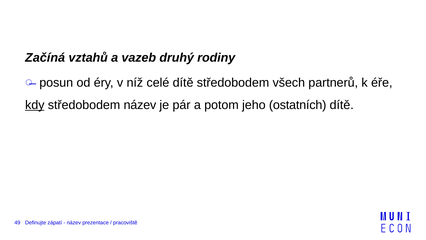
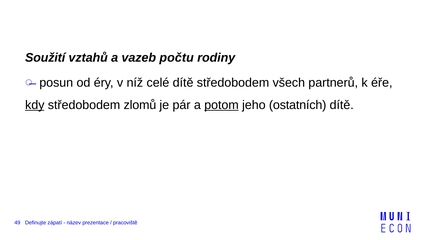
Začíná: Začíná -> Soužití (45, 57)
druhý: druhý -> počtu (177, 57)
středobodem název: název -> zlomů (140, 105)
potom underline: none -> present (221, 105)
